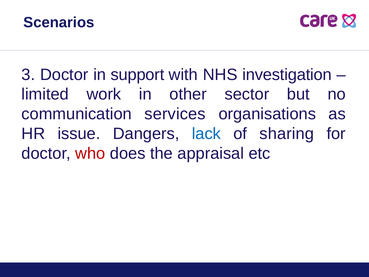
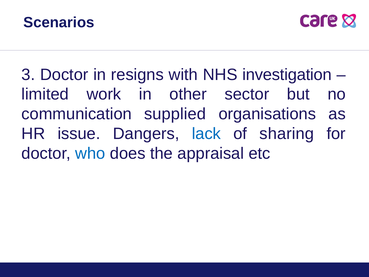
support: support -> resigns (137, 75)
services: services -> supplied (175, 114)
who colour: red -> blue (90, 153)
